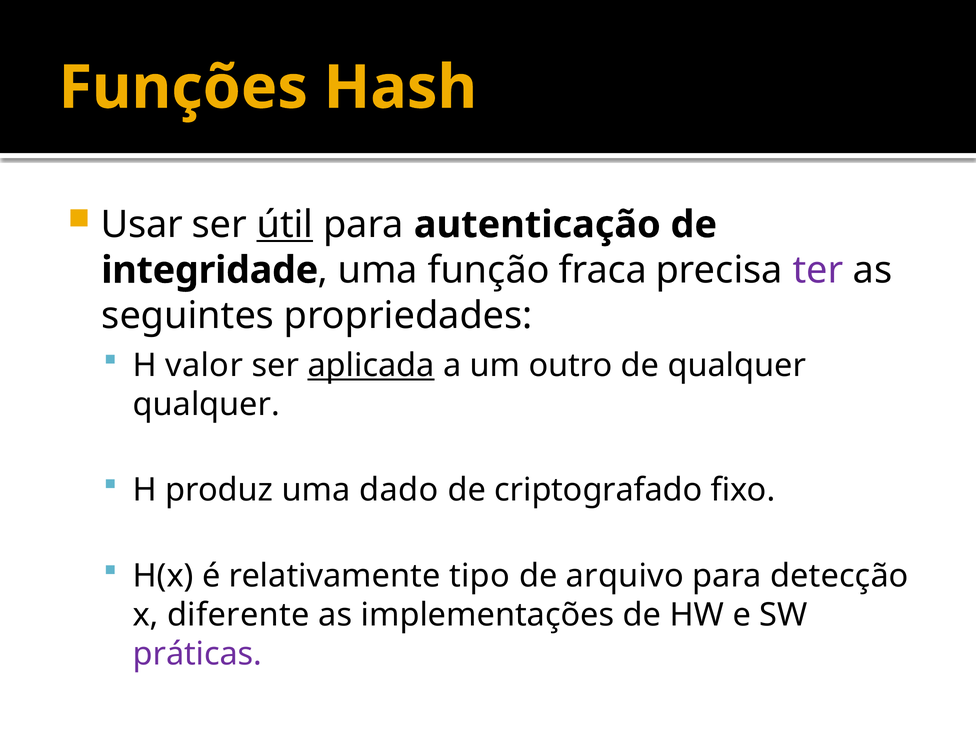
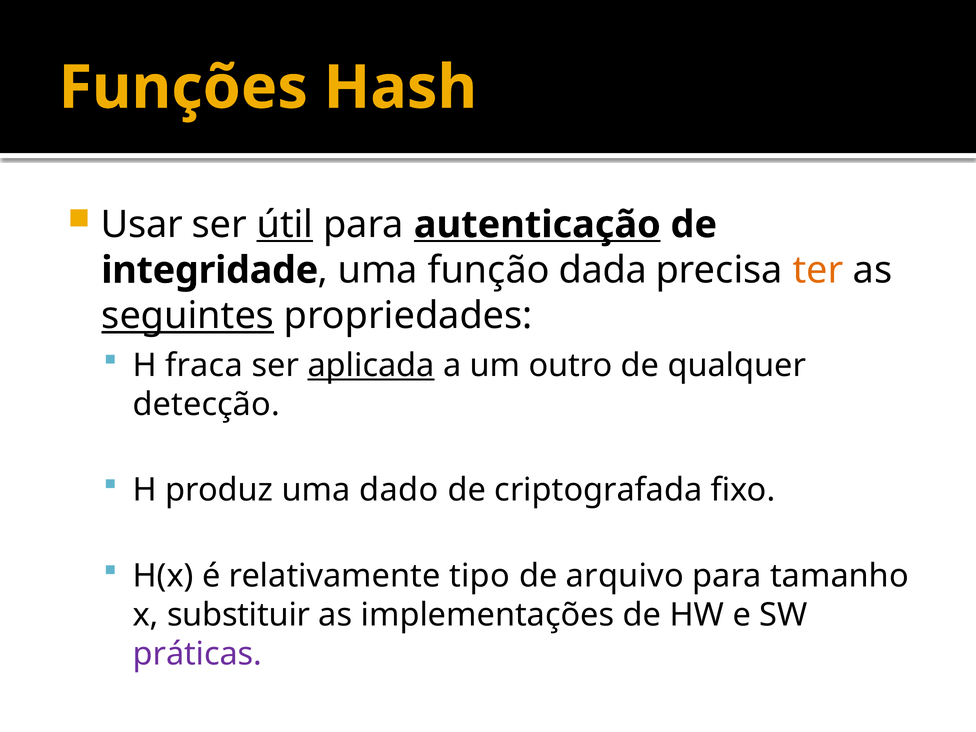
autenticação underline: none -> present (537, 225)
fraca: fraca -> dada (603, 270)
ter colour: purple -> orange (818, 270)
seguintes underline: none -> present (188, 316)
valor: valor -> fraca (204, 365)
qualquer: qualquer -> detecção (206, 404)
criptografado: criptografado -> criptografada (598, 490)
detecção: detecção -> tamanho (839, 576)
diferente: diferente -> substituir (239, 615)
